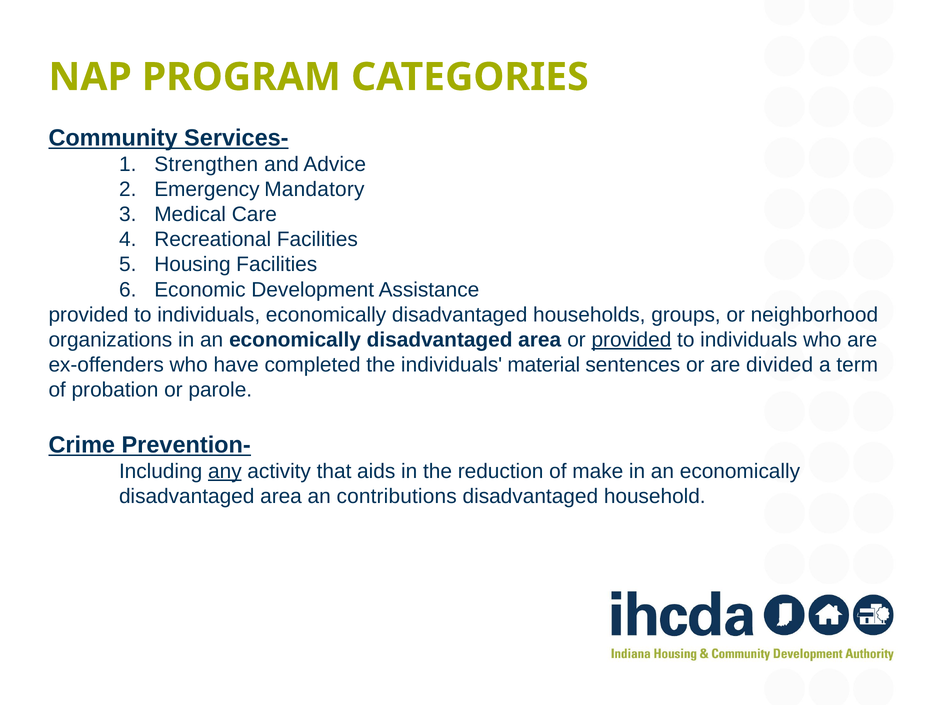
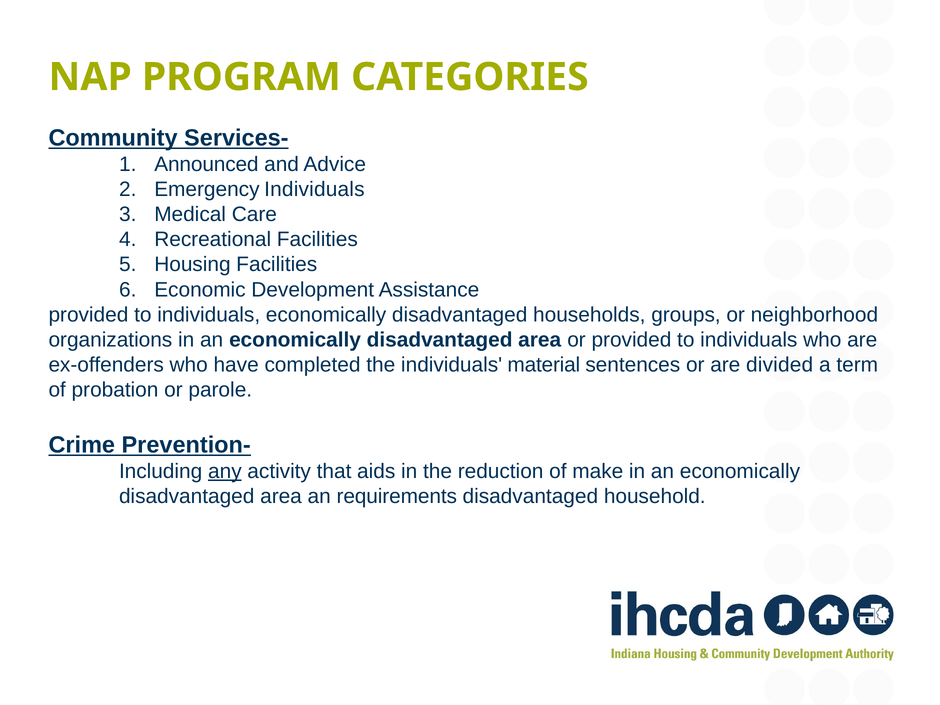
Strengthen: Strengthen -> Announced (206, 164)
Emergency Mandatory: Mandatory -> Individuals (314, 189)
provided underline: present -> none (631, 340)
contributions: contributions -> requirements (397, 496)
